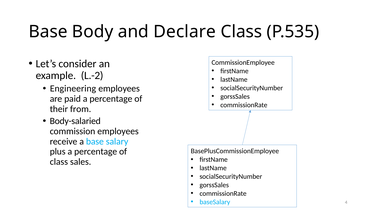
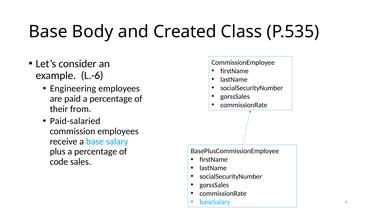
Declare: Declare -> Created (185, 32)
L.-2: L.-2 -> L.-6 (92, 75)
Body-salaried: Body-salaried -> Paid-salaried (75, 121)
class: class -> code (59, 161)
